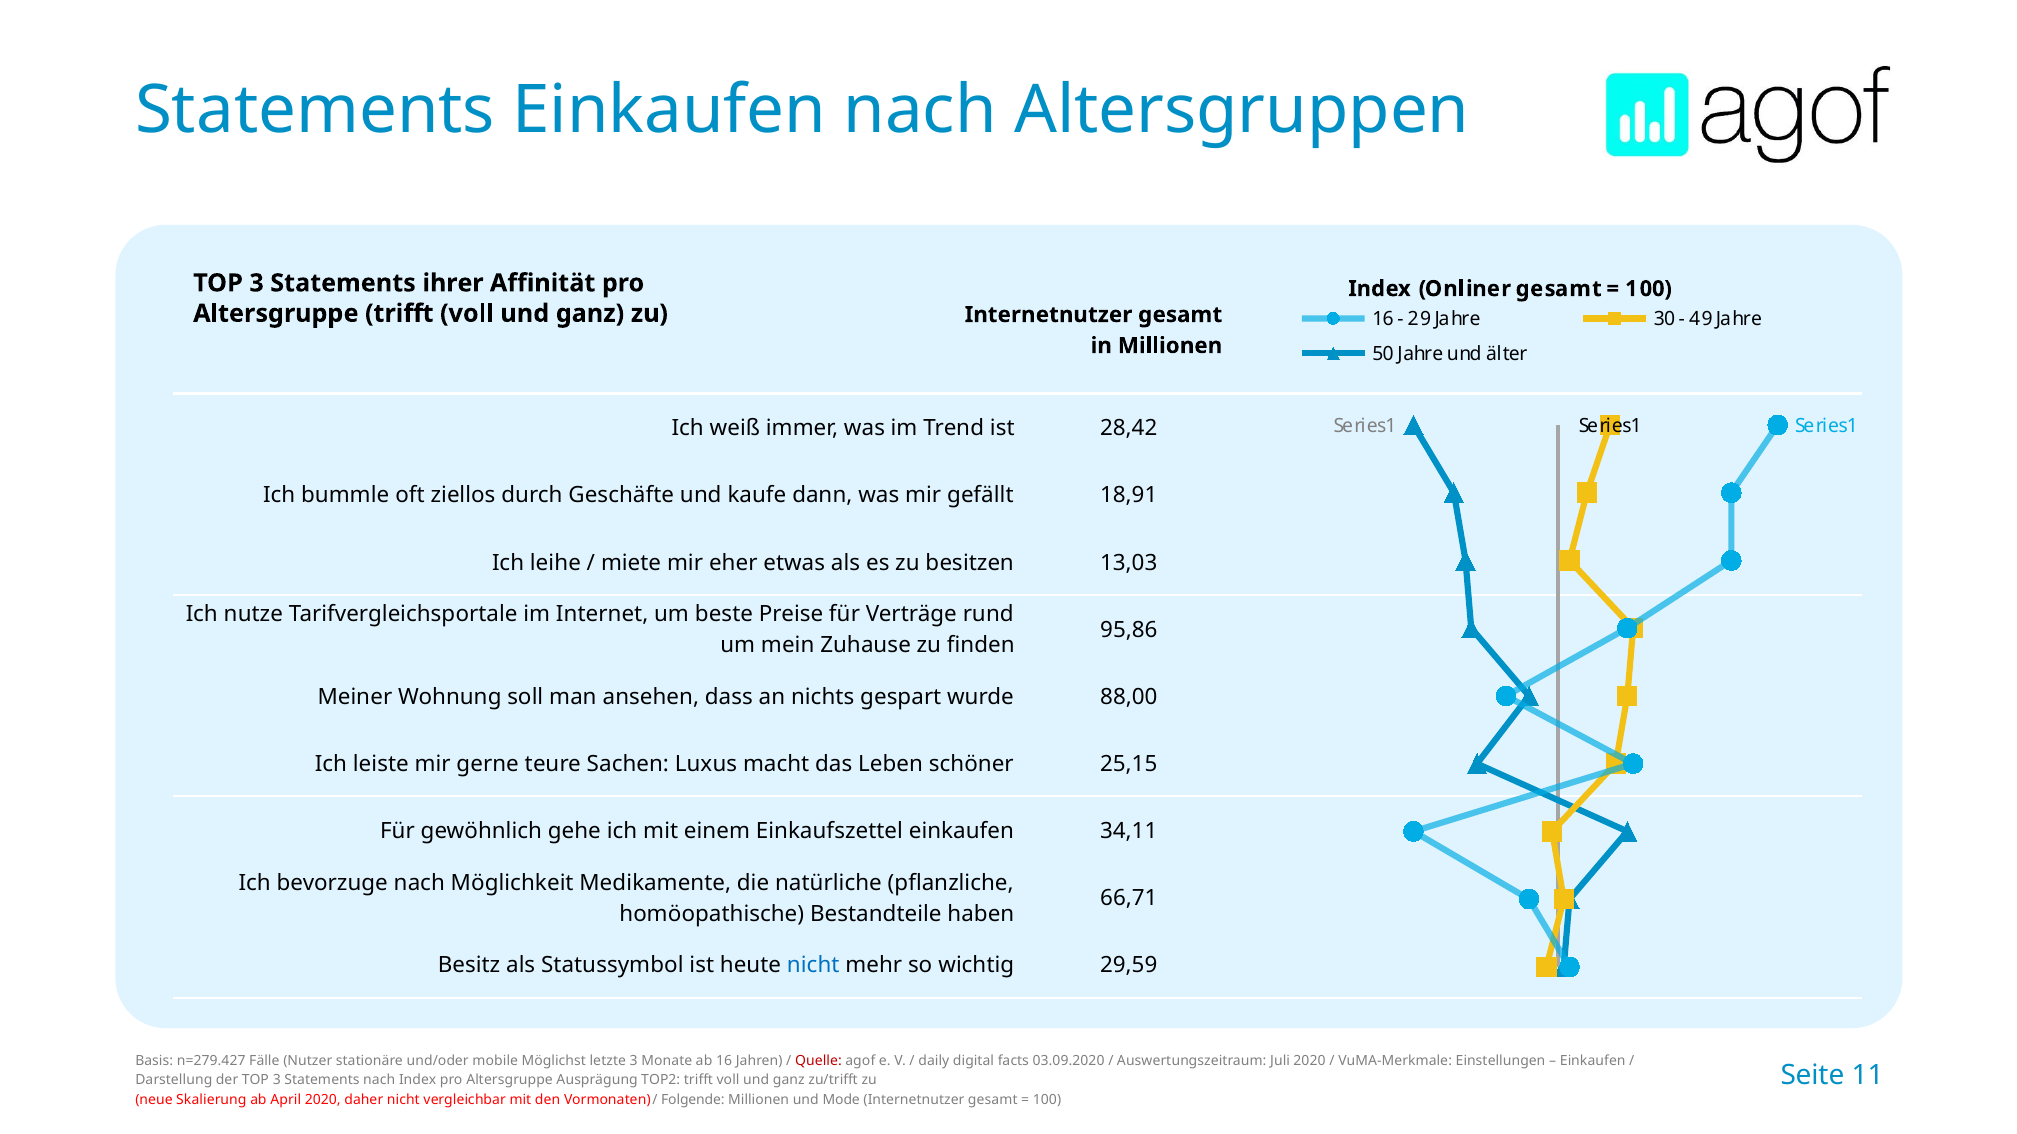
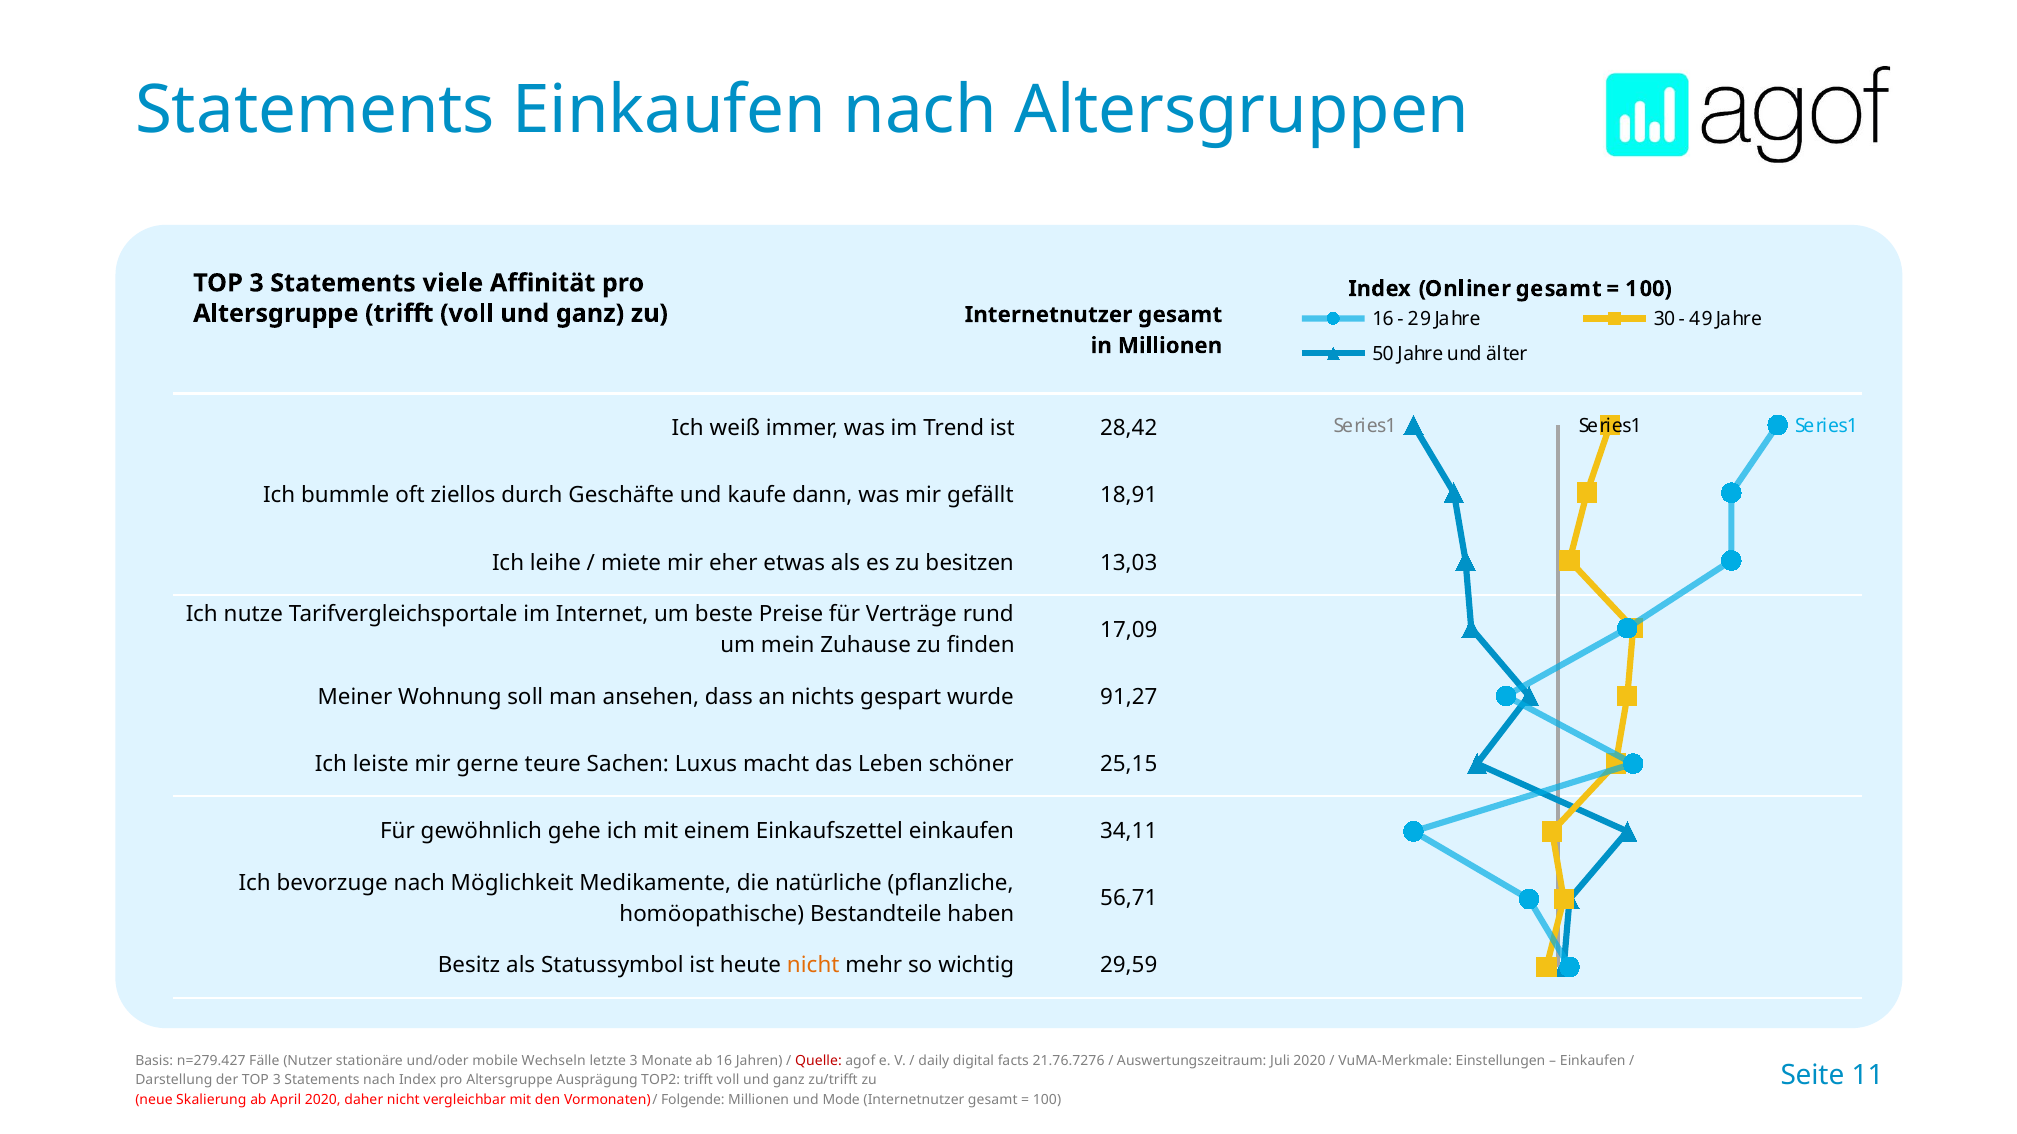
ihrer: ihrer -> viele (453, 283)
95,86: 95,86 -> 17,09 (1129, 630)
88,00: 88,00 -> 91,27 (1129, 697)
66,71: 66,71 -> 56,71 (1129, 899)
nicht colour: blue -> orange (813, 966)
Möglichst: Möglichst -> Wechseln (554, 1062)
03.09.2020: 03.09.2020 -> 21.76.7276 (1069, 1062)
